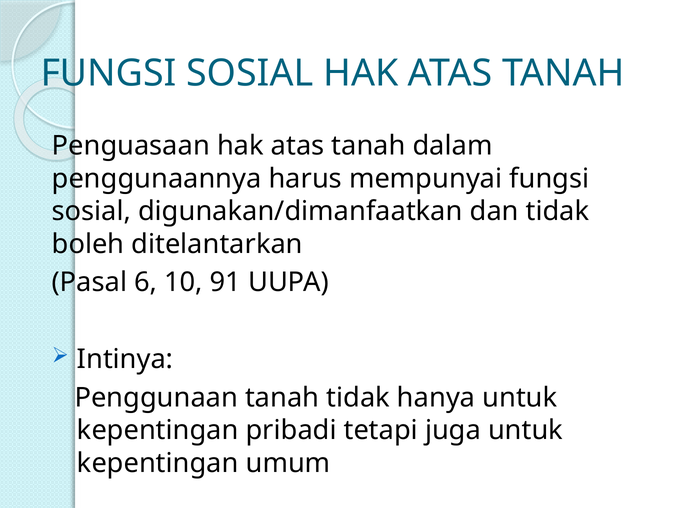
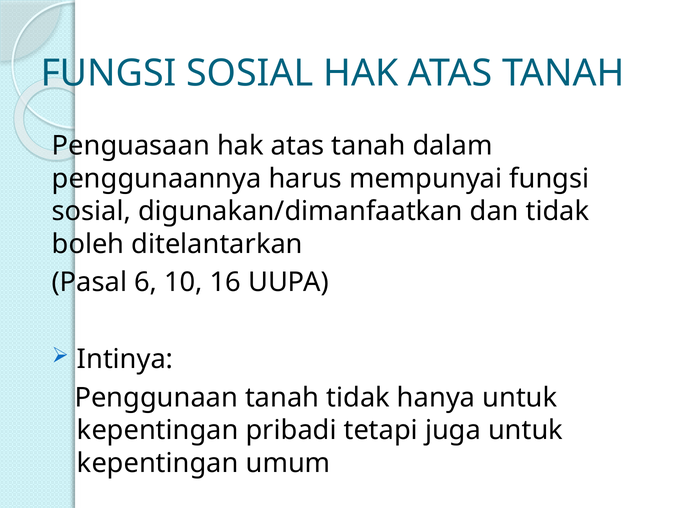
91: 91 -> 16 (225, 282)
